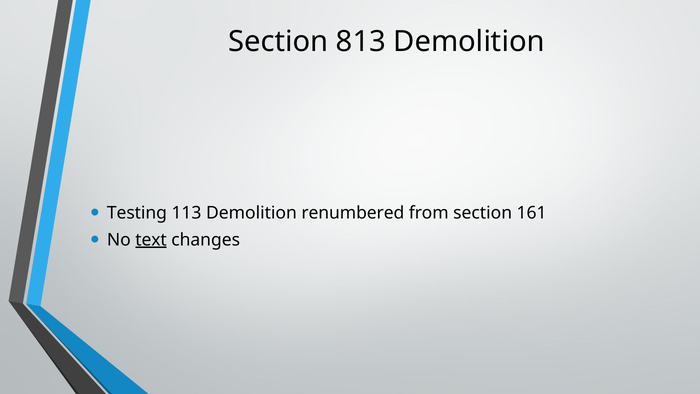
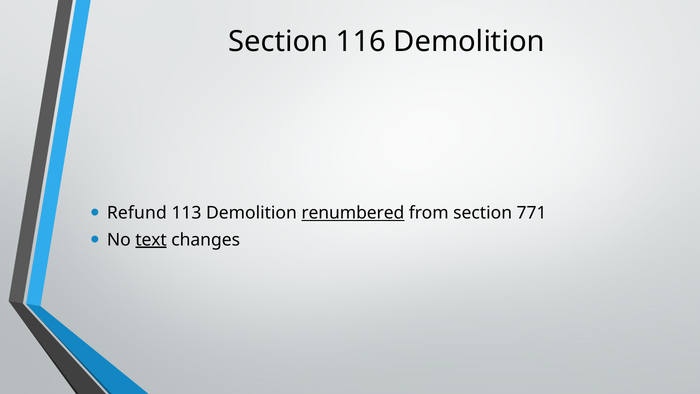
813: 813 -> 116 (361, 42)
Testing: Testing -> Refund (137, 213)
renumbered underline: none -> present (353, 213)
161: 161 -> 771 (532, 213)
